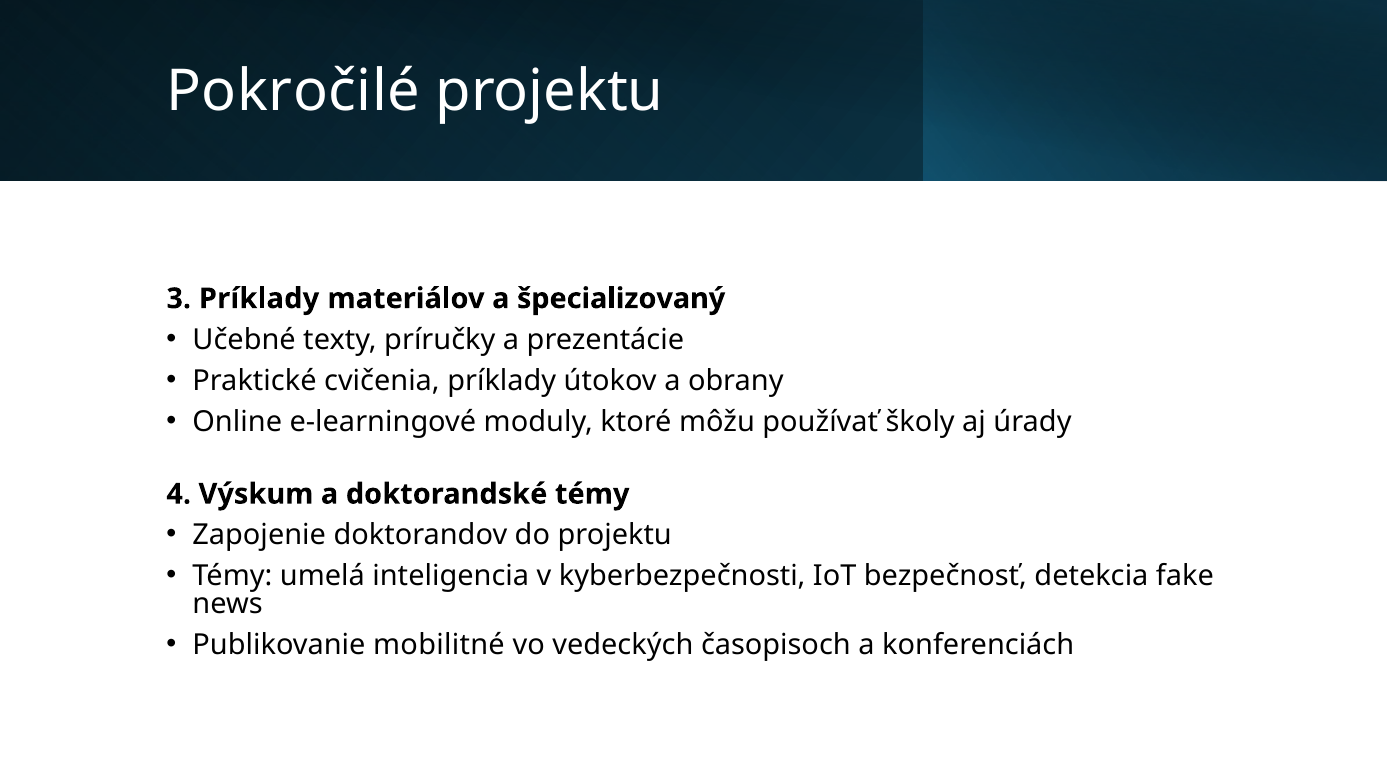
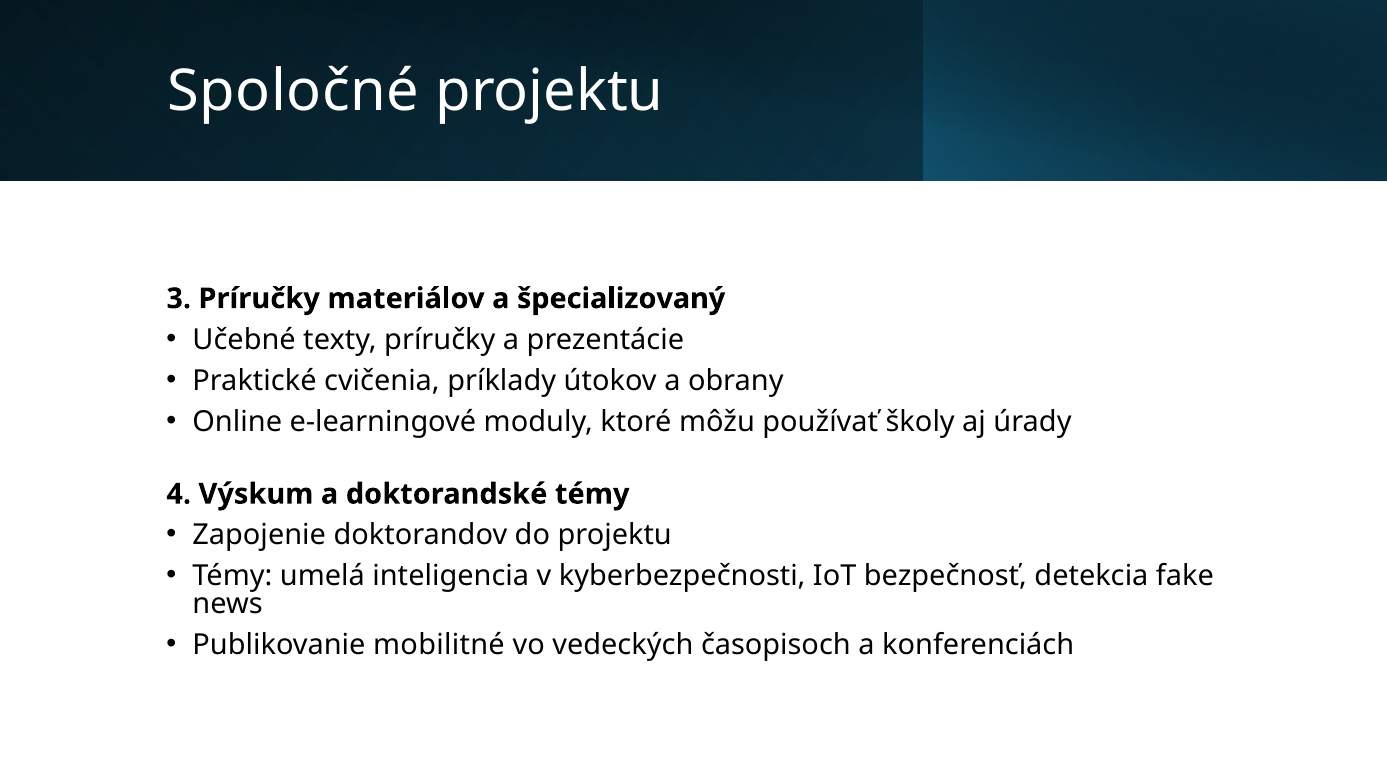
Pokročilé: Pokročilé -> Spoločné (293, 92)
3 Príklady: Príklady -> Príručky (259, 299)
